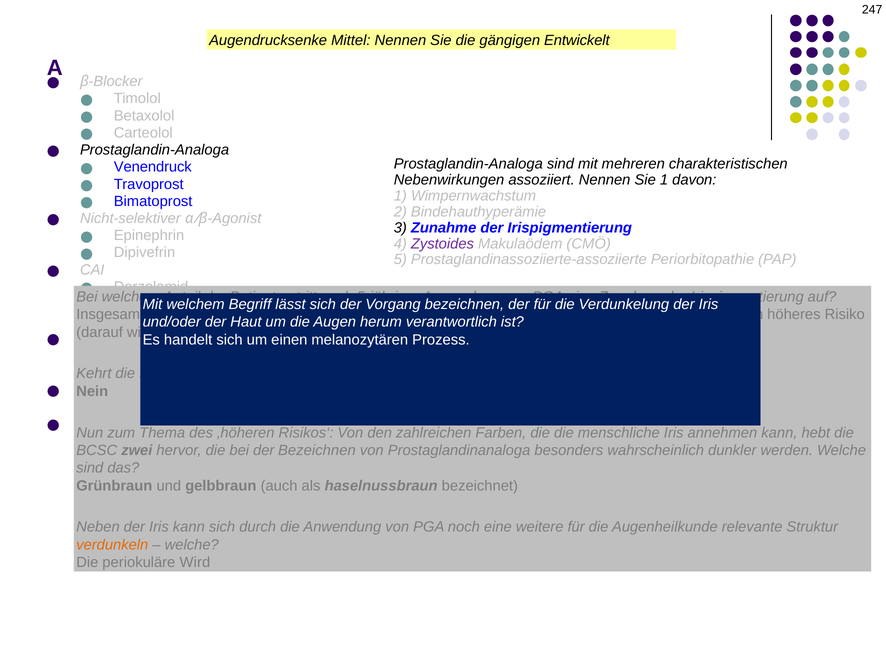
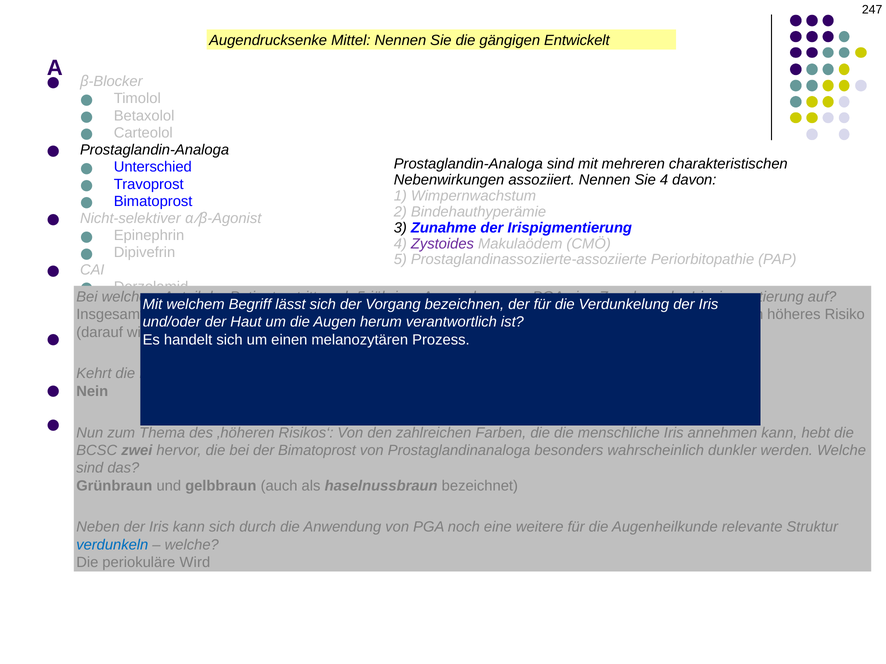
Venendruck: Venendruck -> Unterschied (153, 167)
Sie 1: 1 -> 4 (664, 180)
der Bezeichnen: Bezeichnen -> Bimatoprost (317, 451)
verdunkeln colour: orange -> blue (112, 545)
